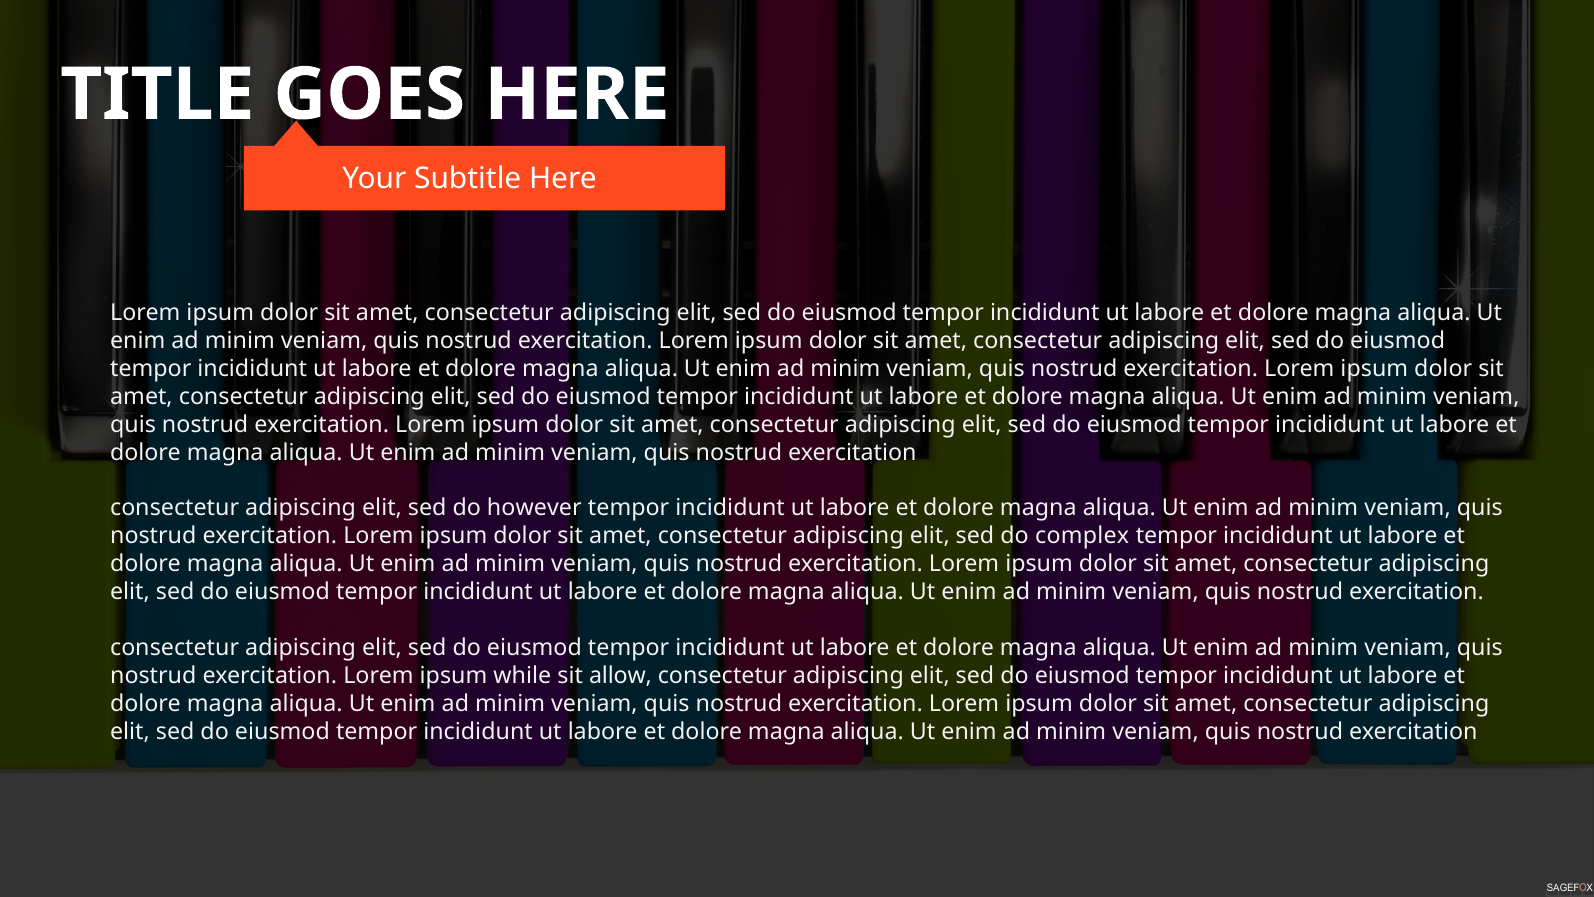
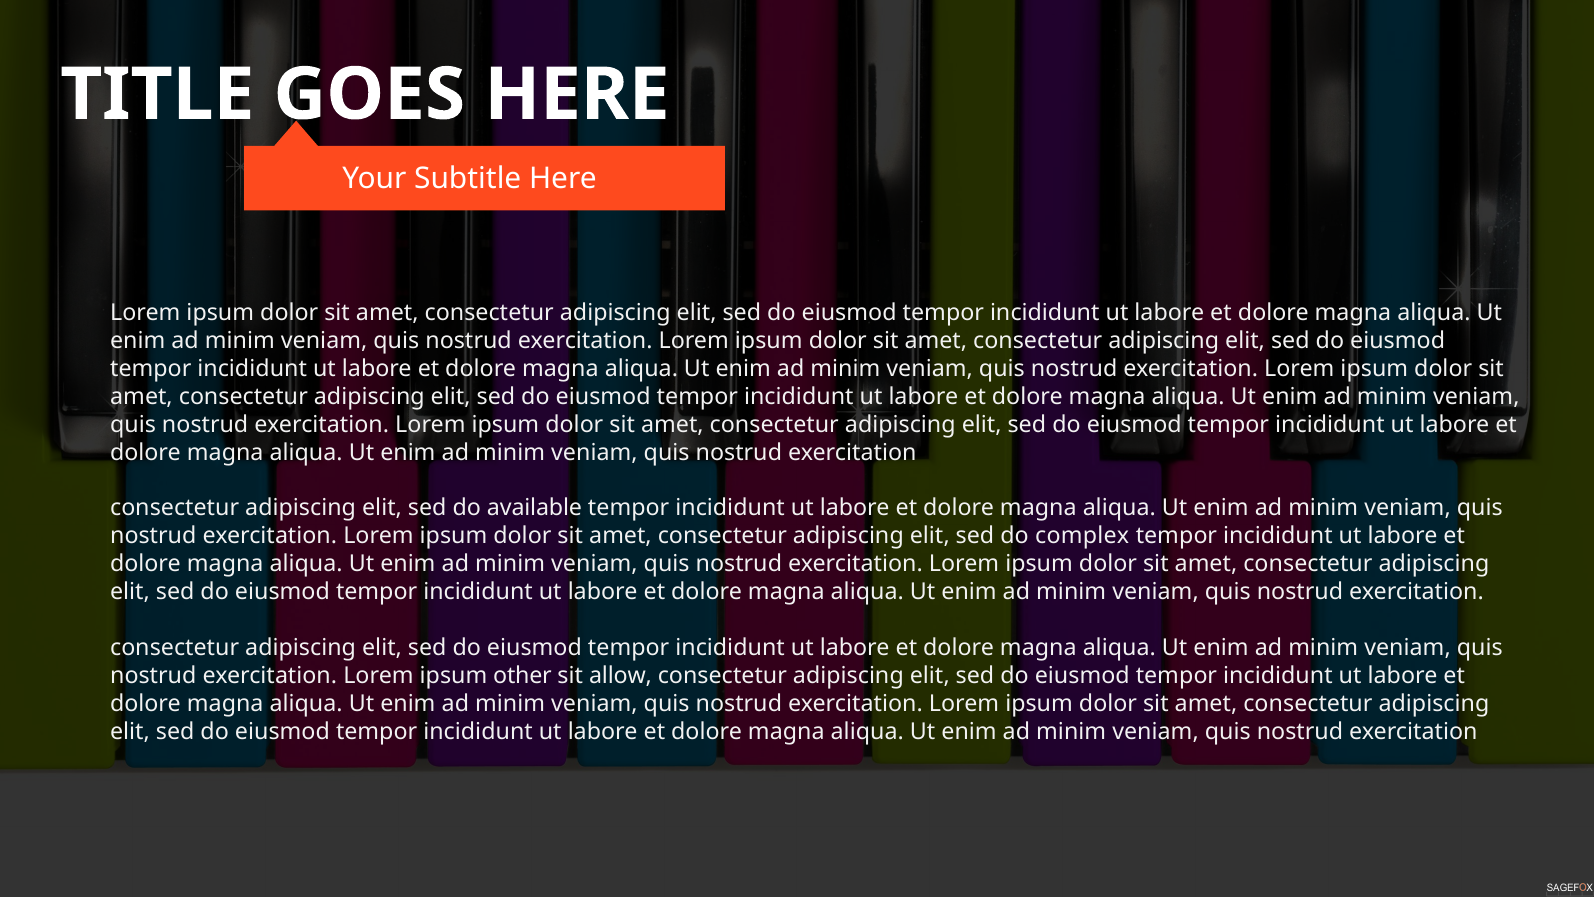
however: however -> available (535, 508)
while: while -> other (523, 675)
